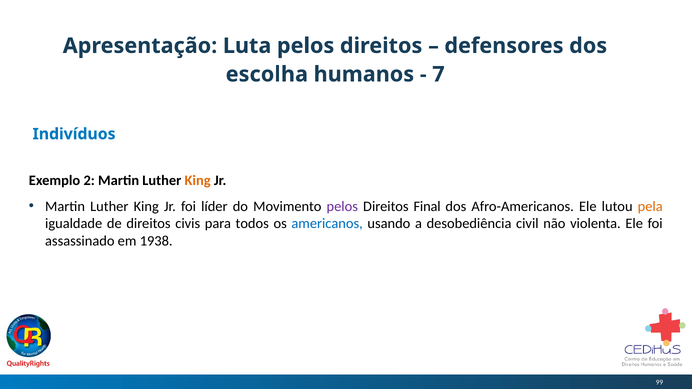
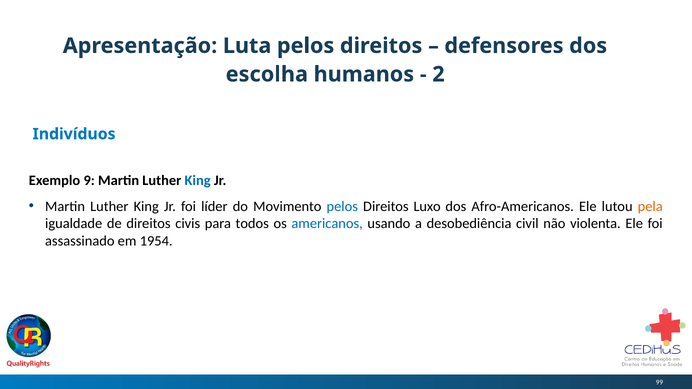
7: 7 -> 2 (438, 74)
2: 2 -> 9 (89, 181)
King colour: orange -> blue (198, 181)
pelos colour: purple -> blue (342, 207)
Final: Final -> Luxo (427, 207)
1938: 1938 -> 1954 (156, 241)
